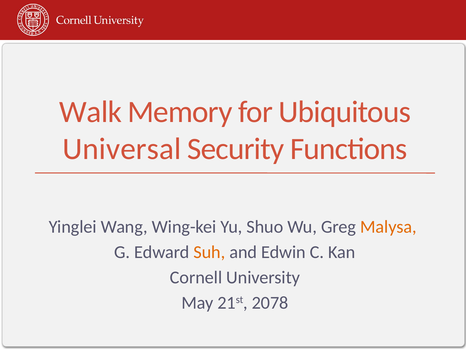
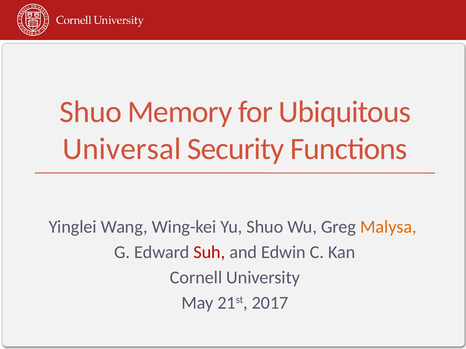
Walk: Walk -> Shuo (91, 112)
Suh colour: orange -> red (209, 252)
2078: 2078 -> 2017 (270, 303)
